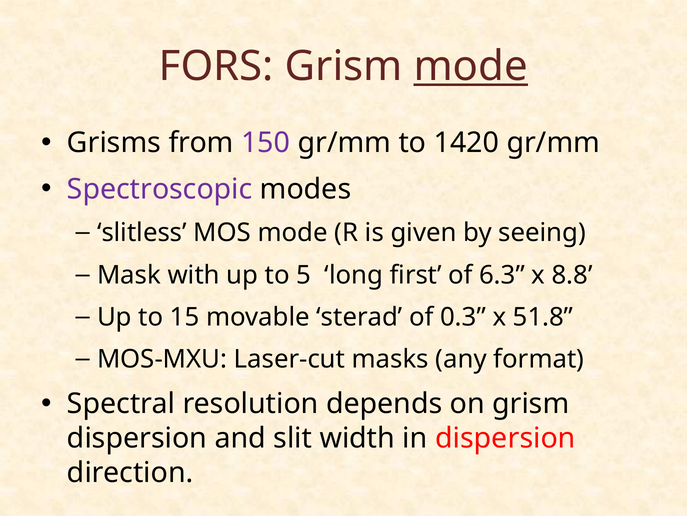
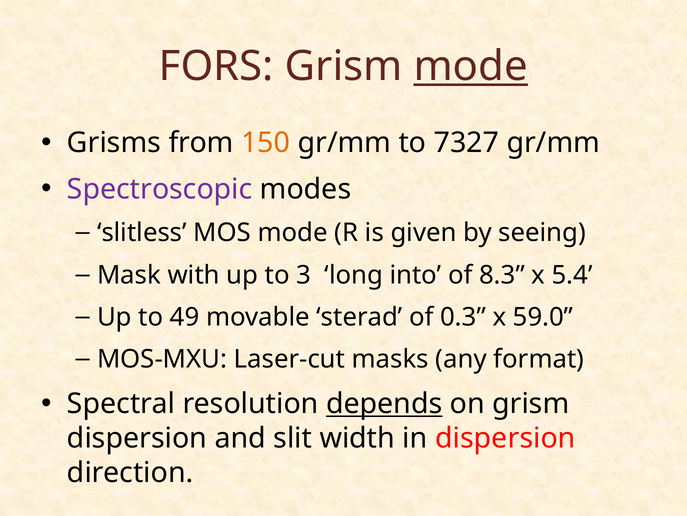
150 colour: purple -> orange (266, 143)
1420: 1420 -> 7327 (466, 143)
5: 5 -> 3 (304, 275)
first: first -> into (416, 275)
6.3: 6.3 -> 8.3 (502, 275)
8.8: 8.8 -> 5.4 (572, 275)
15: 15 -> 49 (185, 317)
51.8: 51.8 -> 59.0 (543, 317)
depends underline: none -> present (384, 403)
